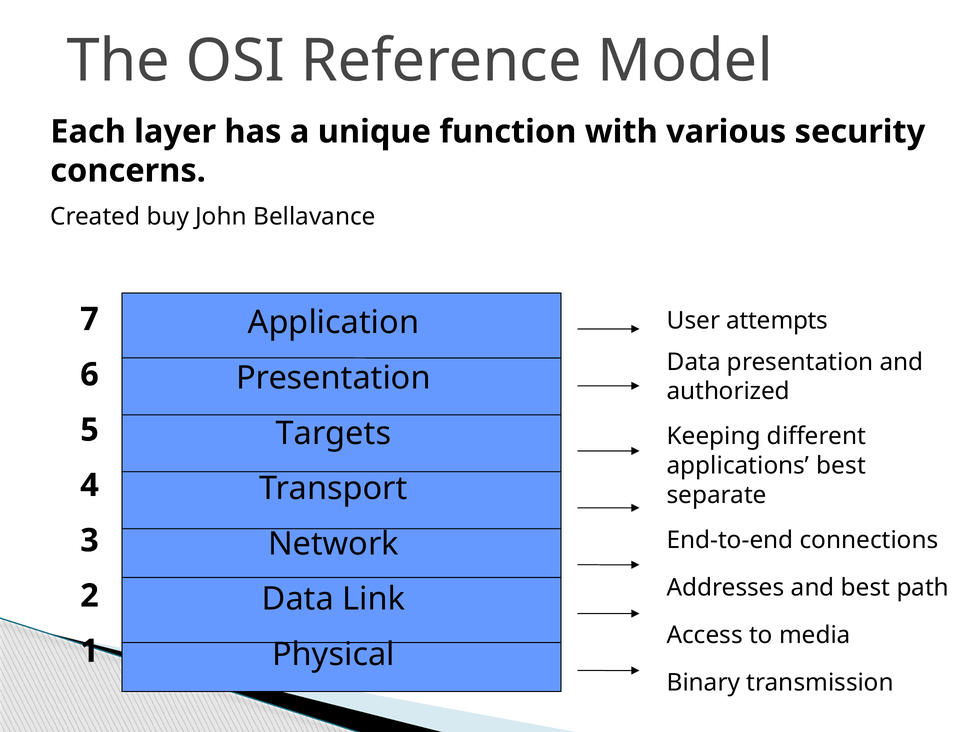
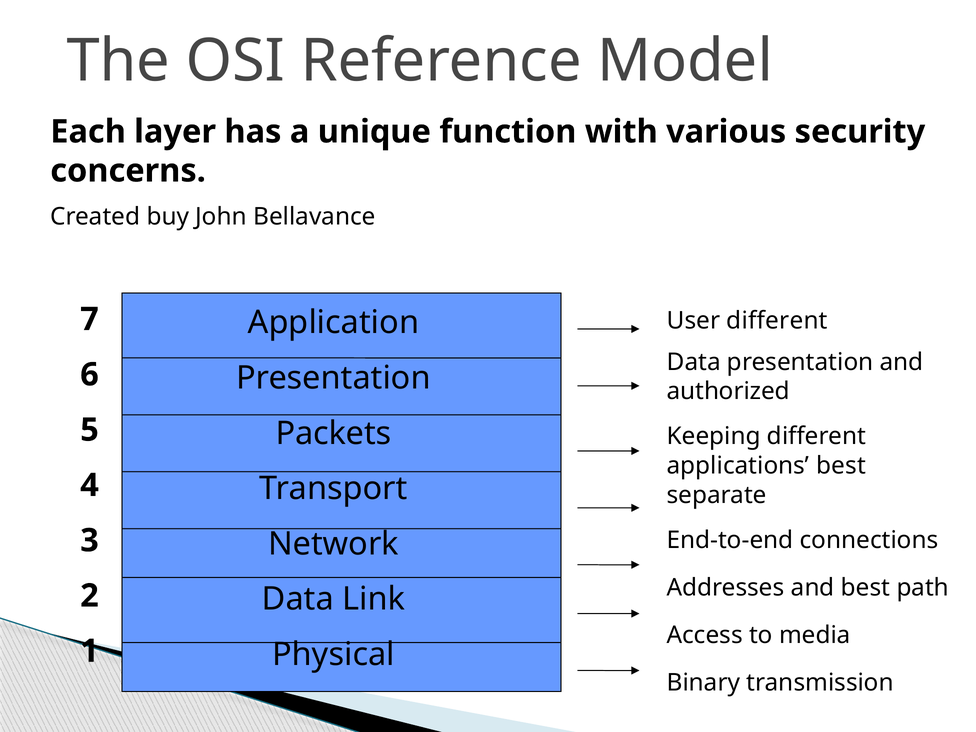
User attempts: attempts -> different (777, 320)
Targets: Targets -> Packets (334, 433)
